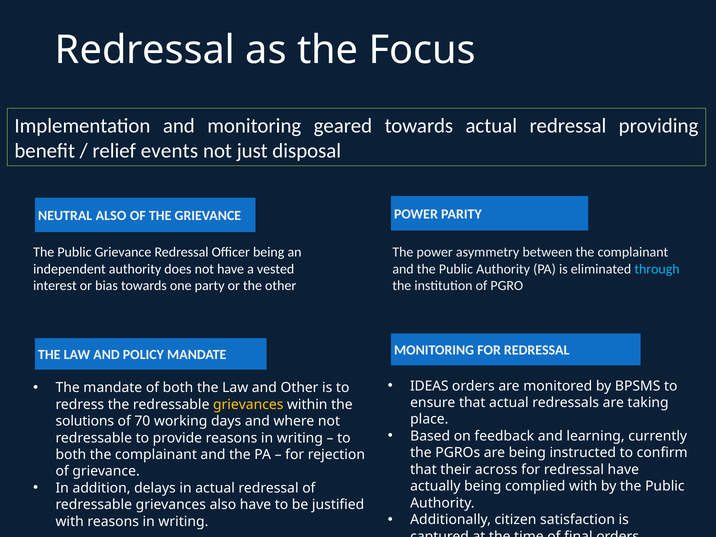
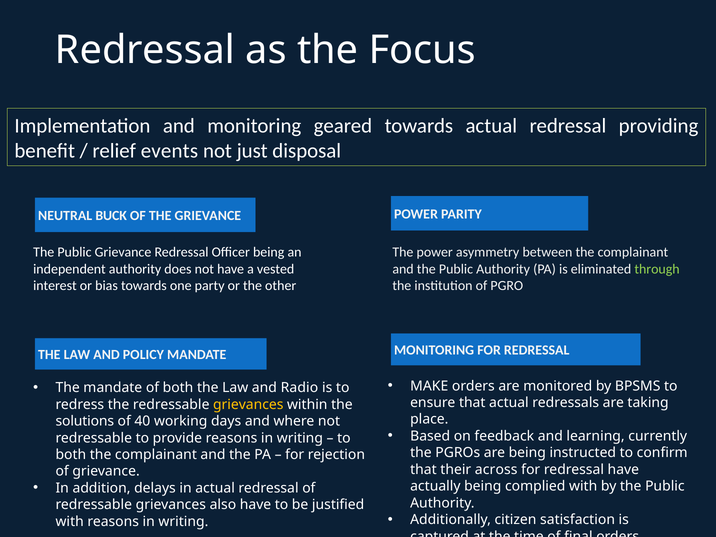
NEUTRAL ALSO: ALSO -> BUCK (111, 216)
through colour: light blue -> light green (657, 269)
IDEAS: IDEAS -> MAKE (429, 386)
and Other: Other -> Radio (299, 388)
70: 70 -> 40 (142, 421)
